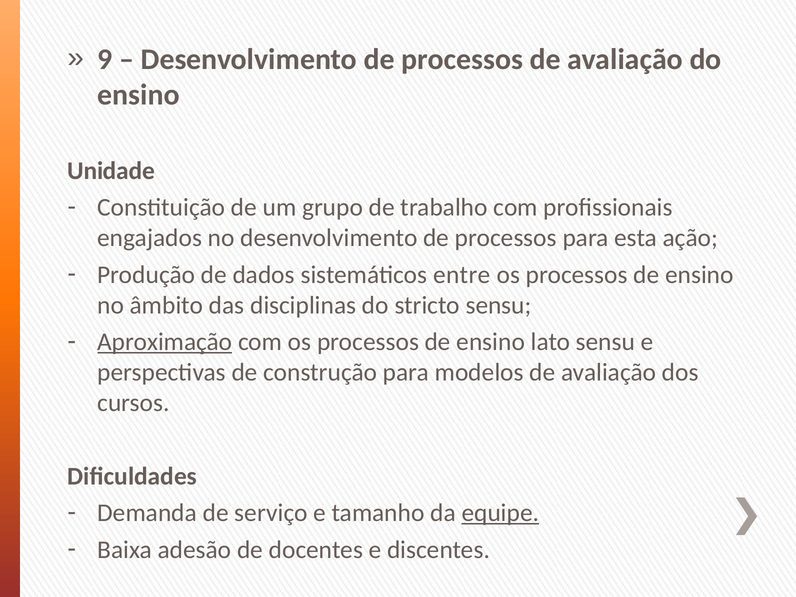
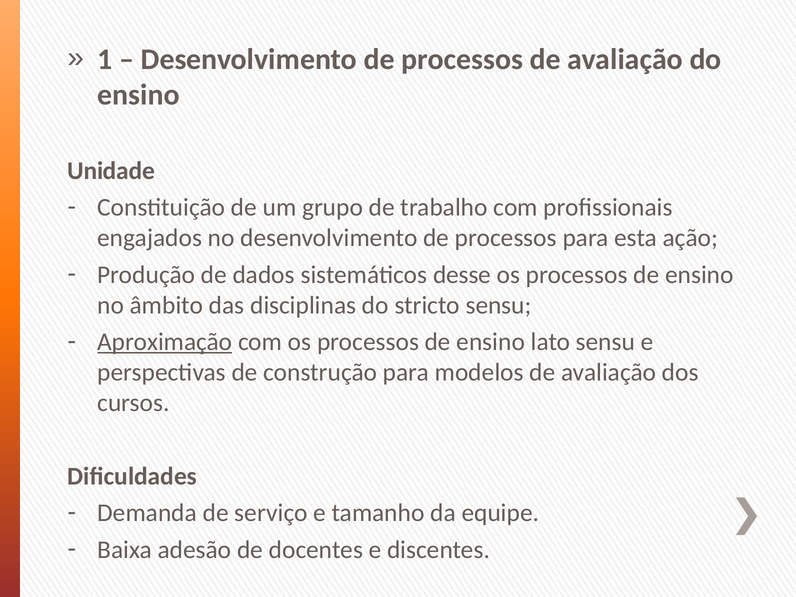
9: 9 -> 1 (105, 59)
entre: entre -> desse (462, 275)
equipe underline: present -> none (500, 513)
